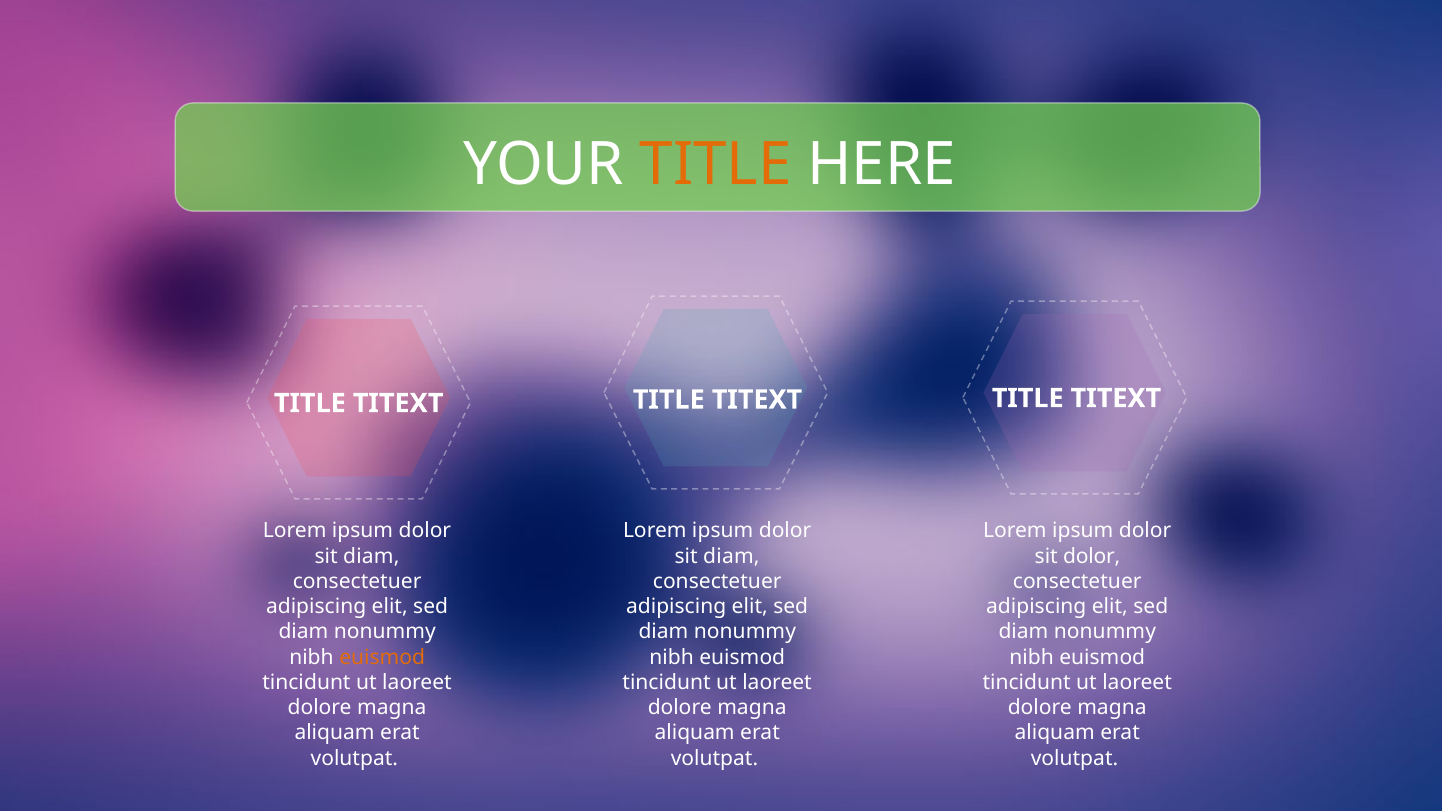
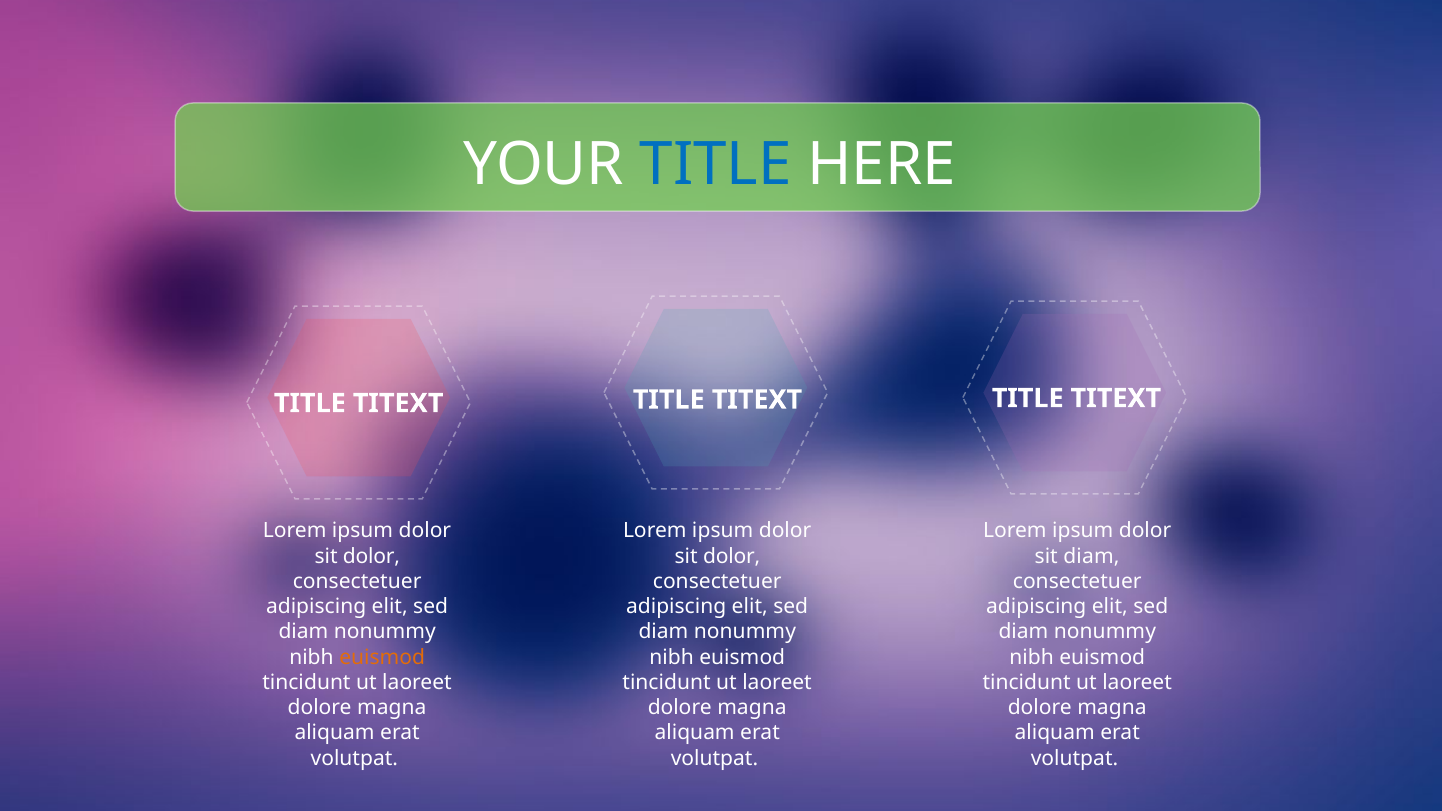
TITLE colour: orange -> blue (716, 164)
diam: diam -> dolor (372, 556)
diam: diam -> dolor (732, 556)
sit dolor: dolor -> diam (1091, 556)
